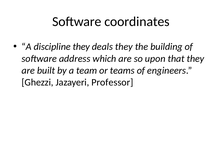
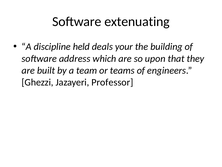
coordinates: coordinates -> extenuating (137, 21)
discipline they: they -> held (81, 47)
deals they: they -> your (124, 47)
